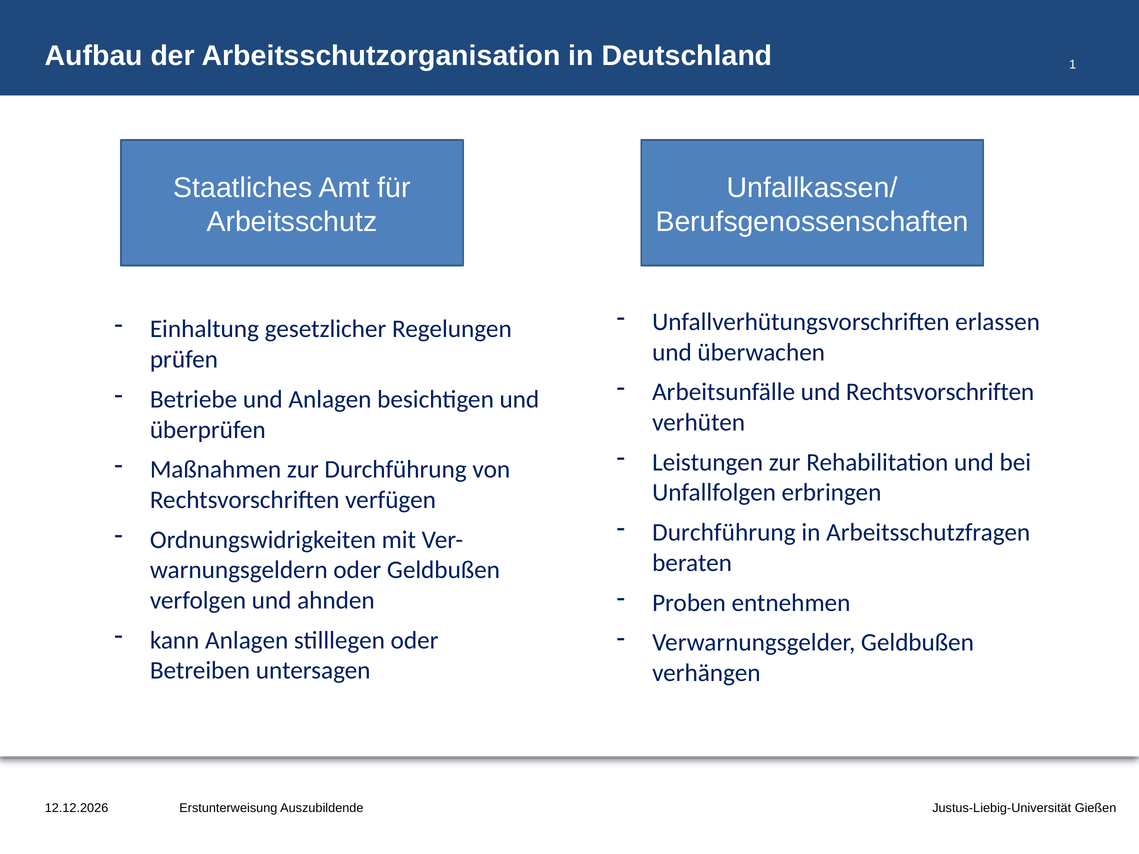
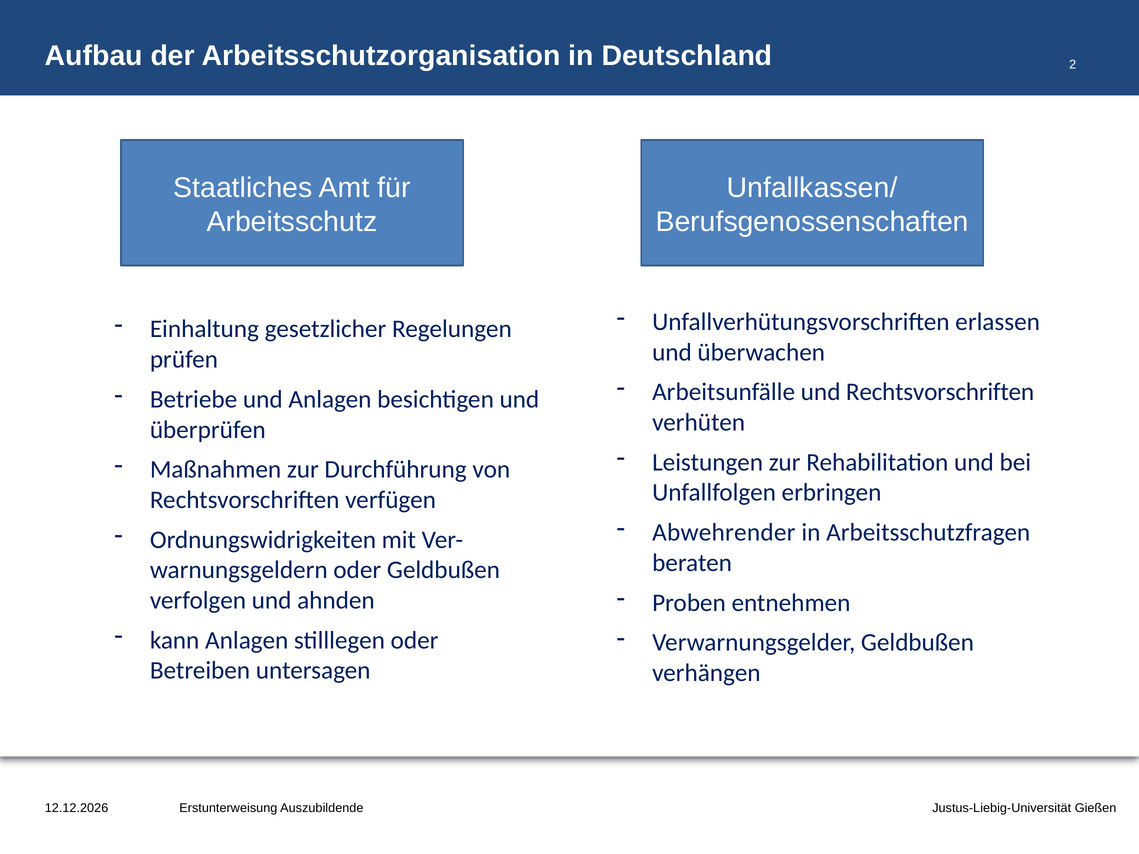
1: 1 -> 2 (1073, 64)
Durchführung: Durchführung -> Abwehrender (724, 533)
